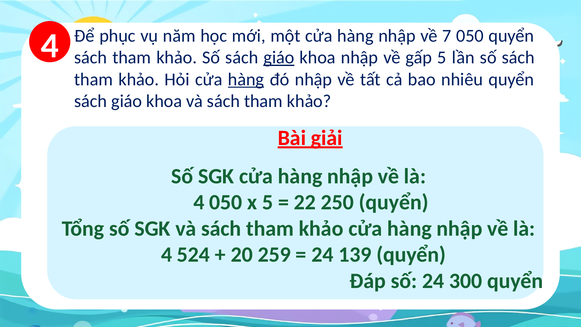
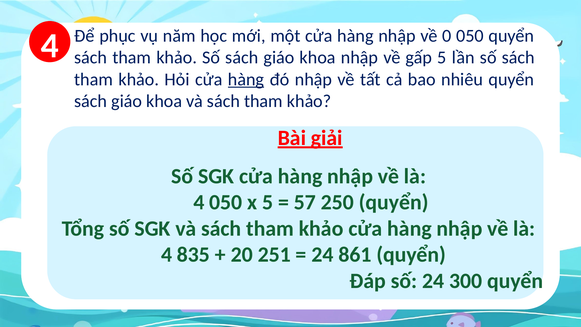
7: 7 -> 0 (447, 36)
giáo underline: present -> none (279, 58)
22: 22 -> 57 (305, 202)
524: 524 -> 835 (193, 255)
259: 259 -> 251 (274, 255)
139: 139 -> 861 (355, 255)
